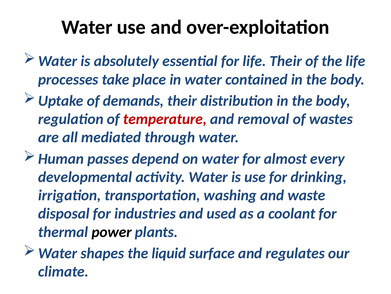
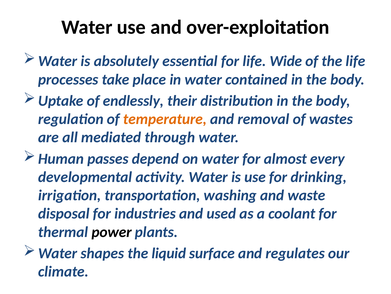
life Their: Their -> Wide (286, 61)
demands: demands -> endlessly (133, 101)
temperature colour: red -> orange (165, 119)
